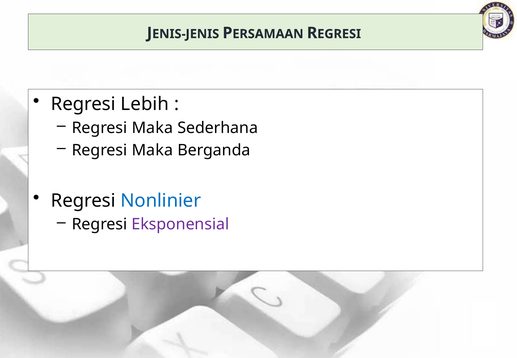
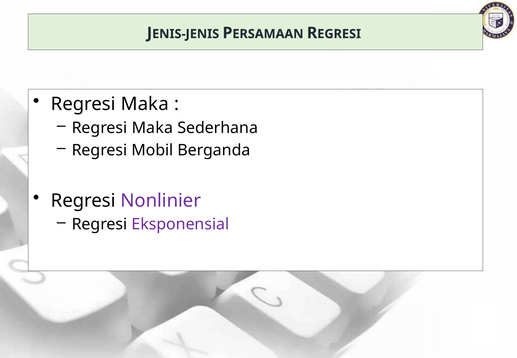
Lebih: Lebih -> Maka (145, 104)
Maka: Maka -> Mobil (152, 150)
Nonlinier colour: blue -> purple (161, 201)
